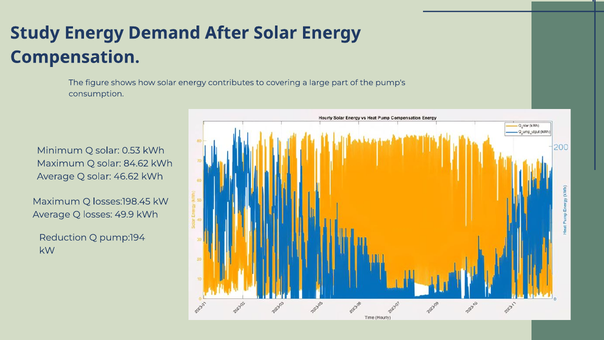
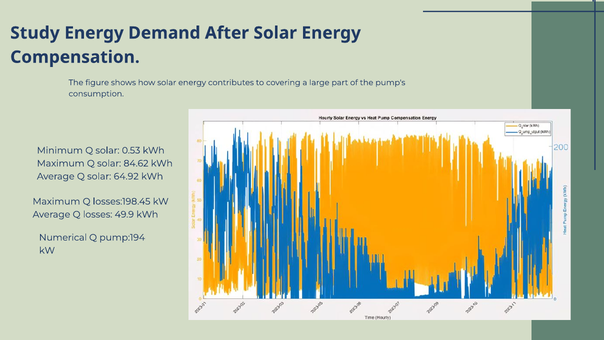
46.62: 46.62 -> 64.92 (126, 176)
Reduction: Reduction -> Numerical (63, 237)
